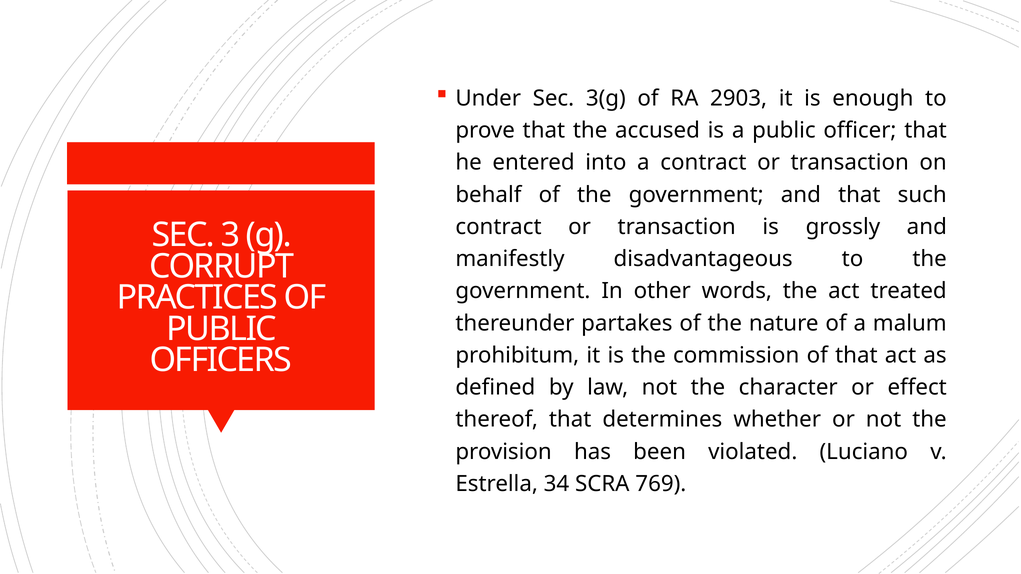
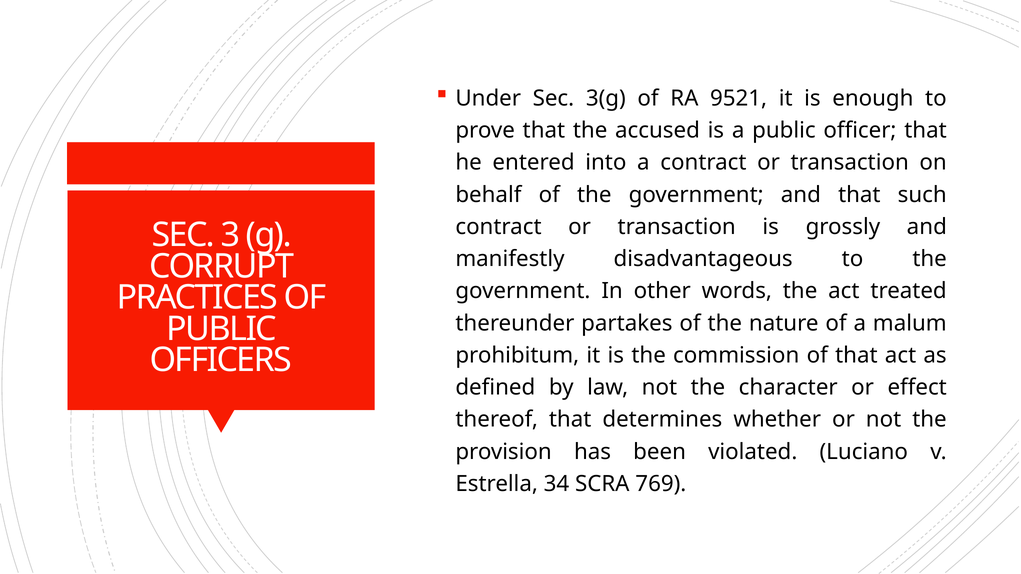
2903: 2903 -> 9521 (739, 98)
